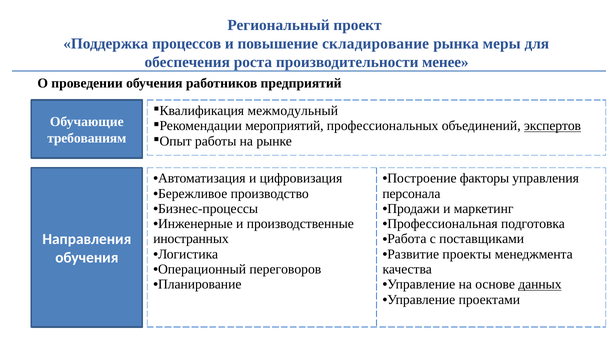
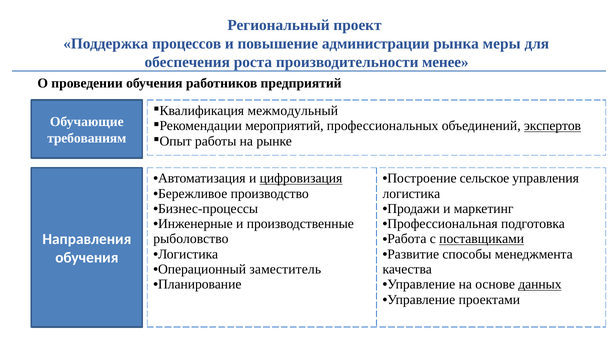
складирование: складирование -> администрации (376, 44)
цифровизация underline: none -> present (301, 178)
факторы: факторы -> сельское (484, 178)
персонала: персонала -> логистика (411, 193)
иностранных: иностранных -> рыболовство (191, 239)
поставщиками underline: none -> present (482, 239)
проекты: проекты -> способы (467, 254)
переговоров: переговоров -> заместитель (285, 269)
